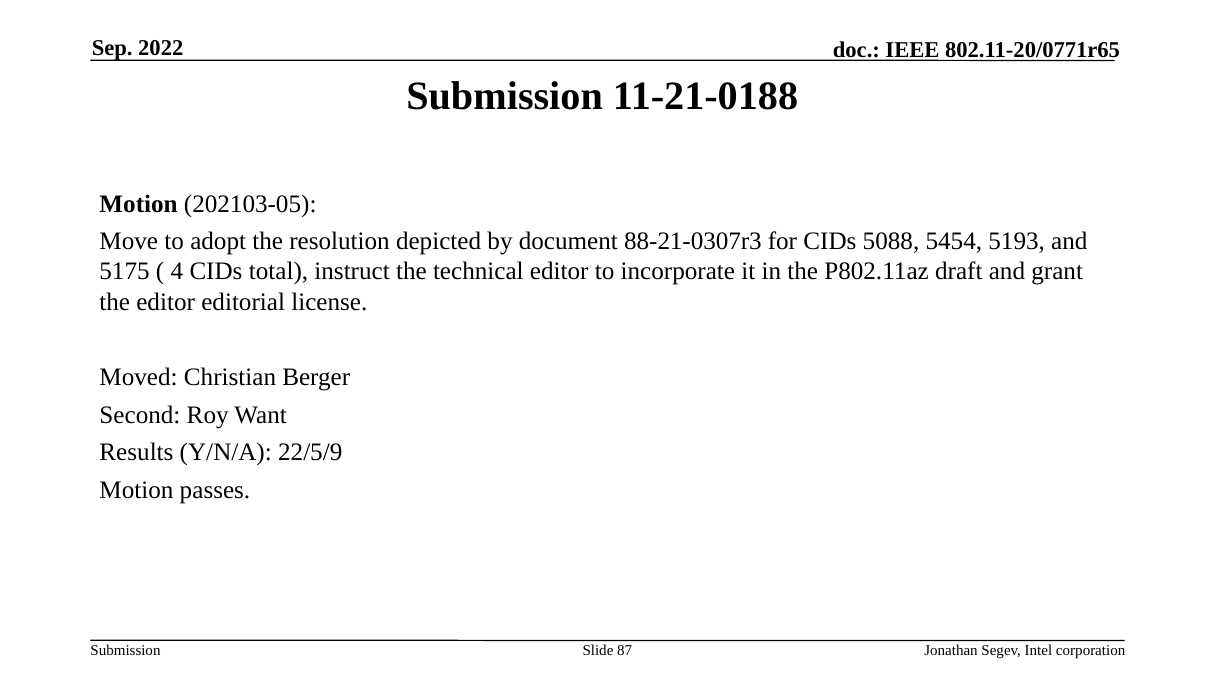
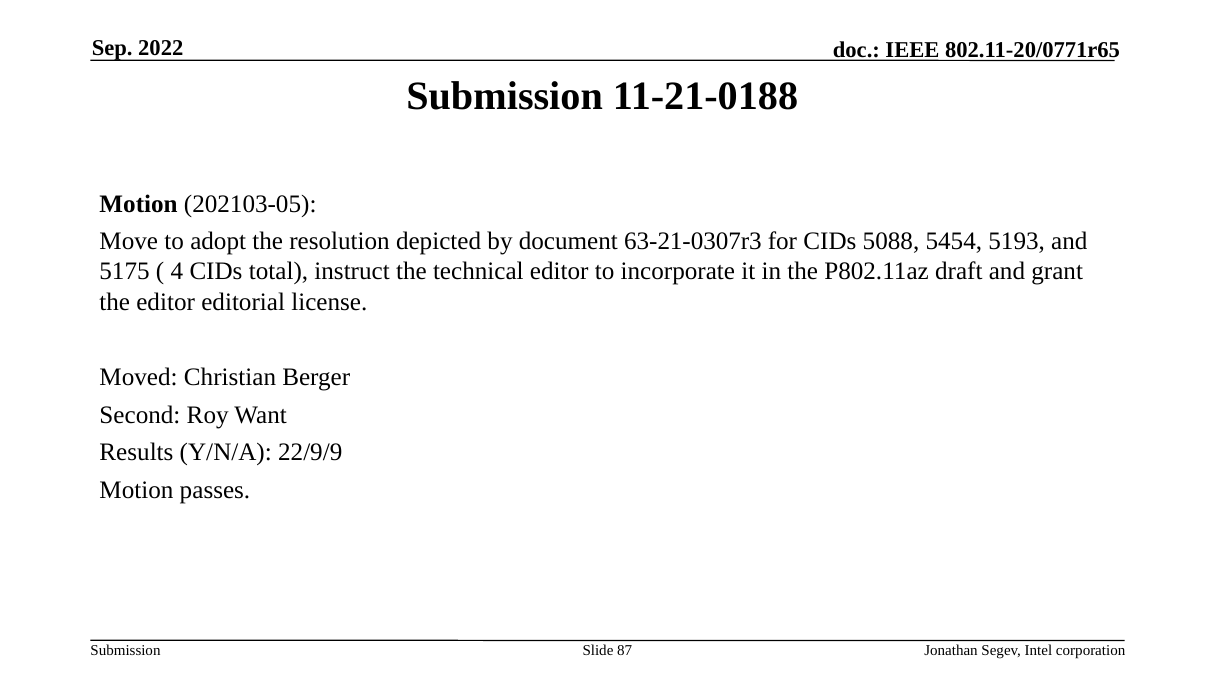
88-21-0307r3: 88-21-0307r3 -> 63-21-0307r3 (693, 241)
22/5/9: 22/5/9 -> 22/9/9 (310, 452)
